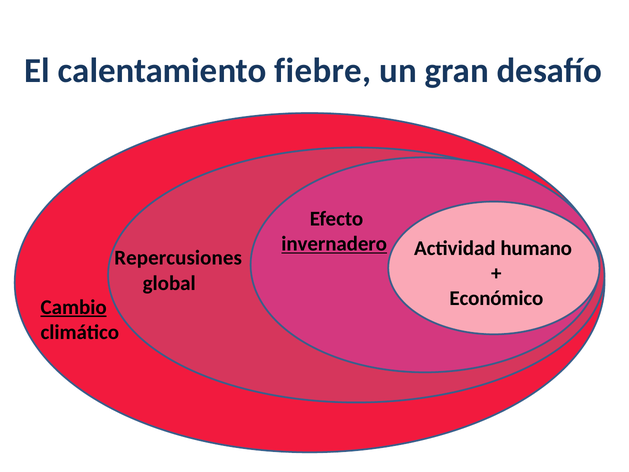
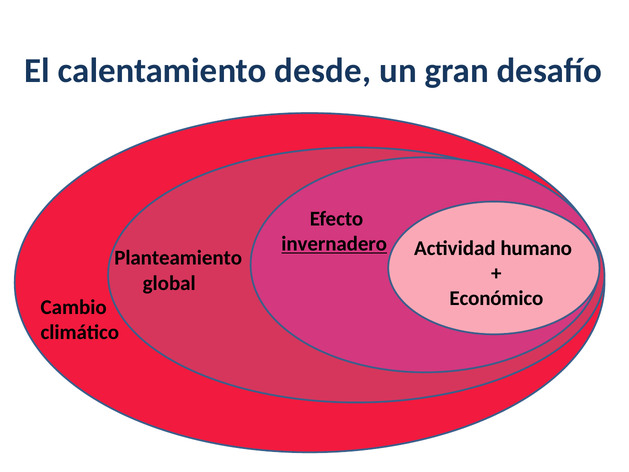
fiebre: fiebre -> desde (323, 71)
Repercusiones: Repercusiones -> Planteamiento (178, 258)
Cambio underline: present -> none (74, 307)
